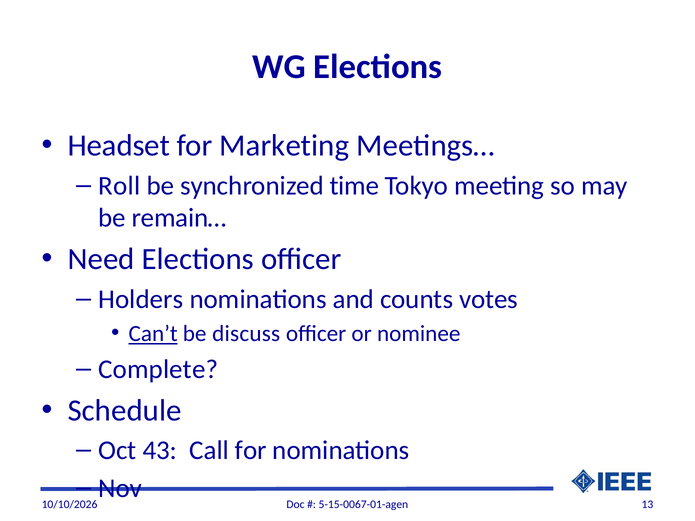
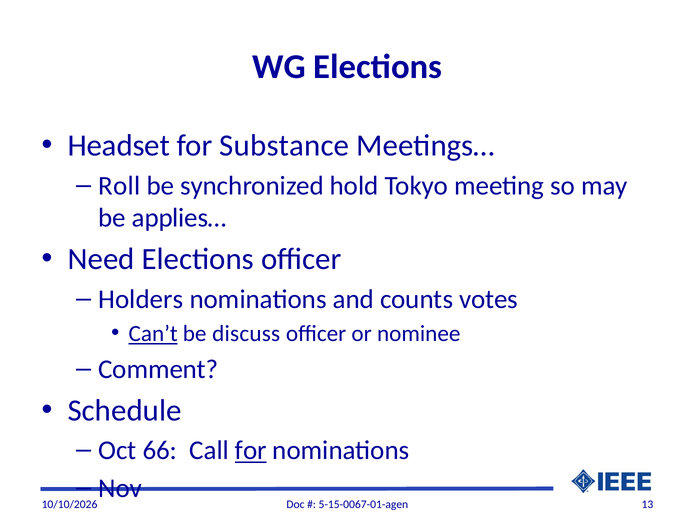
Marketing: Marketing -> Substance (284, 146)
time: time -> hold (354, 186)
remain…: remain… -> applies… (179, 218)
Complete: Complete -> Comment (158, 370)
43: 43 -> 66 (160, 451)
for underline: none -> present (251, 451)
